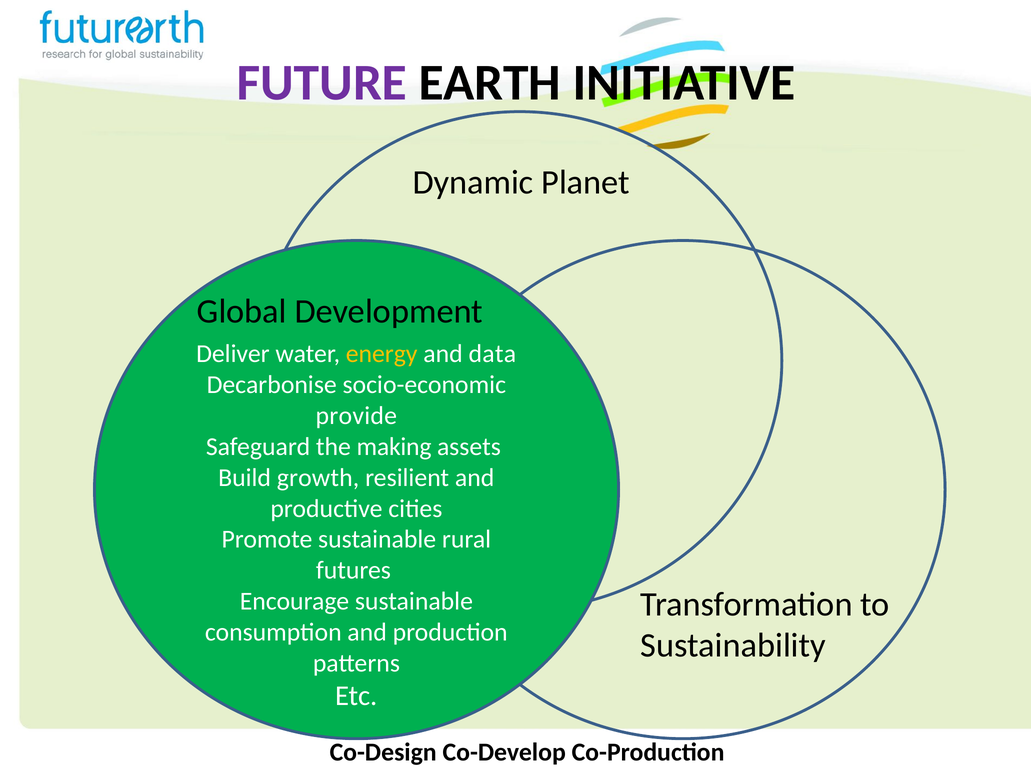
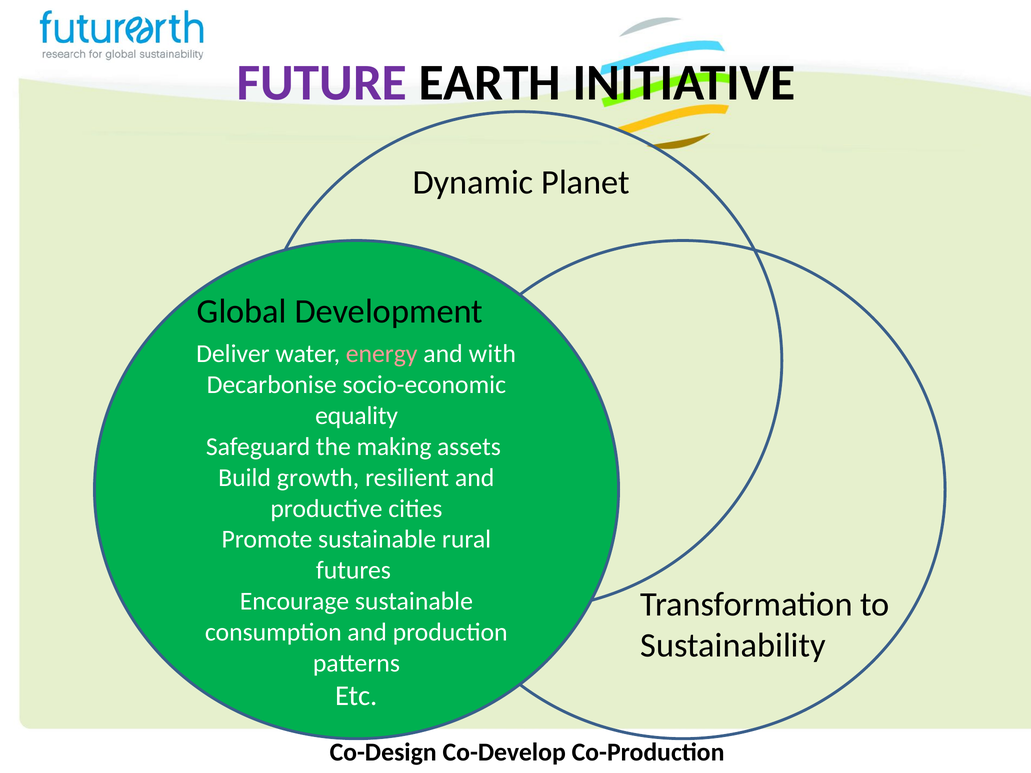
energy colour: yellow -> pink (382, 354)
data: data -> with (492, 354)
provide: provide -> equality (357, 416)
